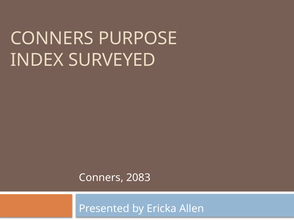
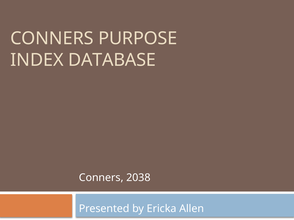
SURVEYED: SURVEYED -> DATABASE (112, 60)
2083: 2083 -> 2038 (138, 178)
